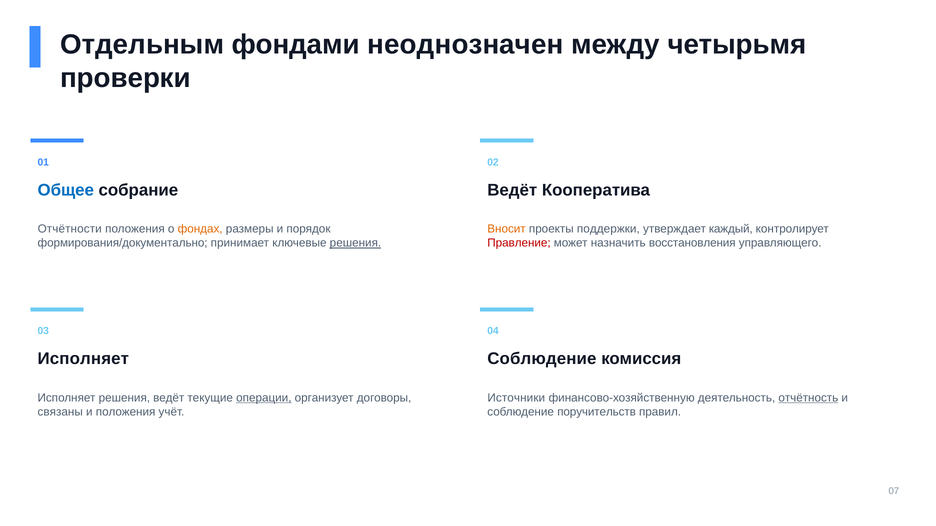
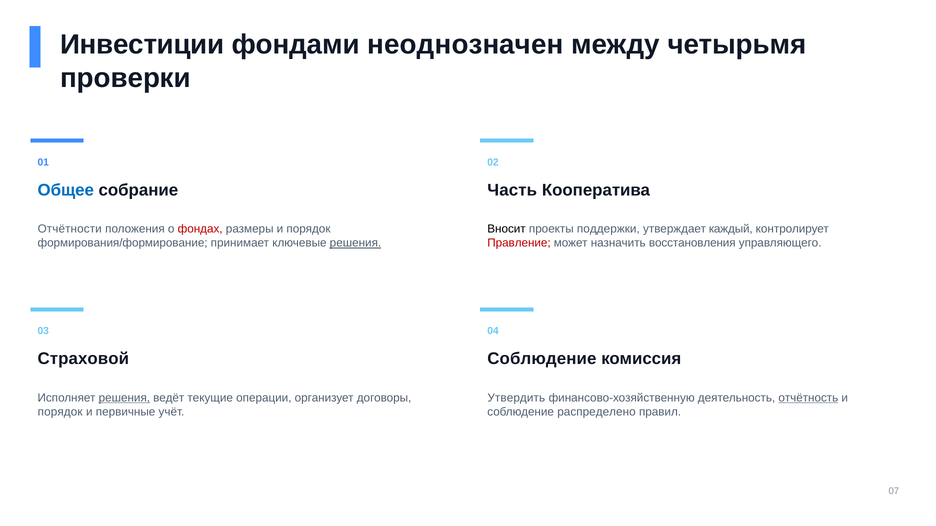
Отдельным: Отдельным -> Инвестиции (142, 45)
Ведёт: Ведёт -> Часть (512, 190)
фондах colour: orange -> red (200, 229)
Вносит colour: orange -> black (507, 229)
формирования/документально: формирования/документально -> формирования/формирование (123, 243)
Исполняет: Исполняет -> Страховой (83, 359)
решения underline: none -> present (124, 398)
операции underline: present -> none (264, 398)
Источники: Источники -> Утвердить (516, 398)
связаны: связаны -> порядок (60, 412)
и положения: положения -> первичные (126, 412)
поручительств: поручительств -> распределено (596, 412)
